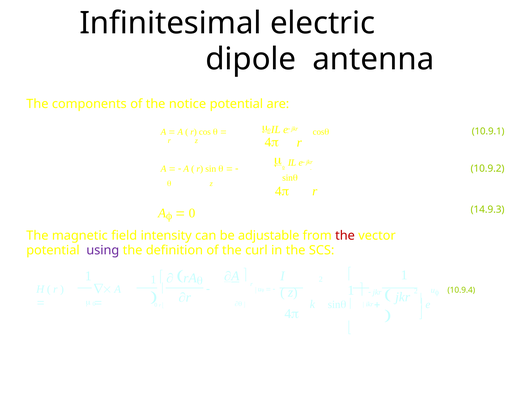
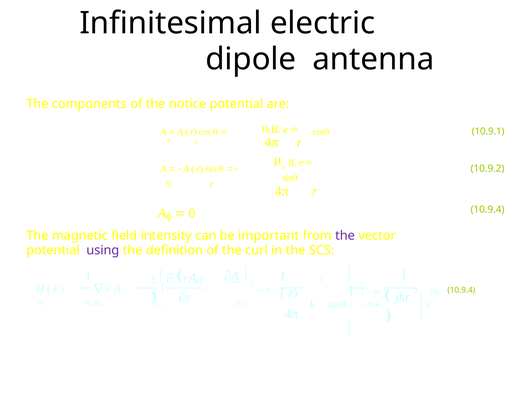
14.9.3: 14.9.3 -> 10.9.4 (488, 210)
adjustable: adjustable -> important (269, 236)
the colour: red -> purple (345, 236)
